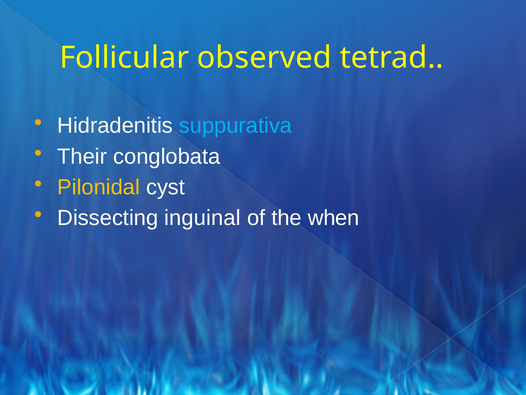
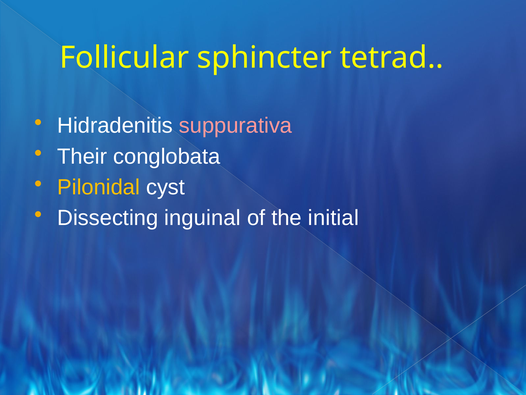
observed: observed -> sphincter (264, 58)
suppurativa colour: light blue -> pink (236, 126)
when: when -> initial (333, 218)
